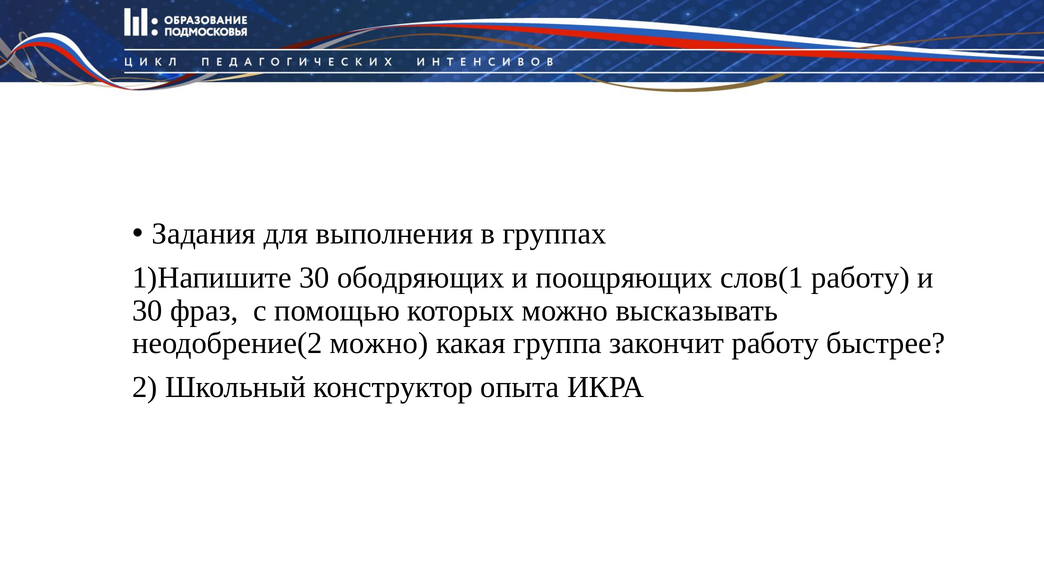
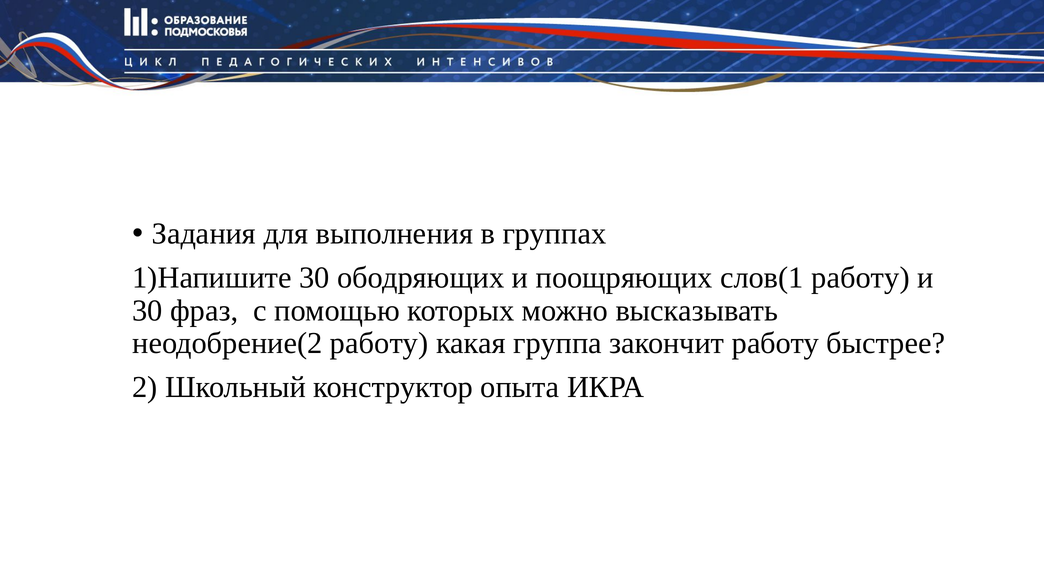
неодобрение(2 можно: можно -> работу (379, 343)
